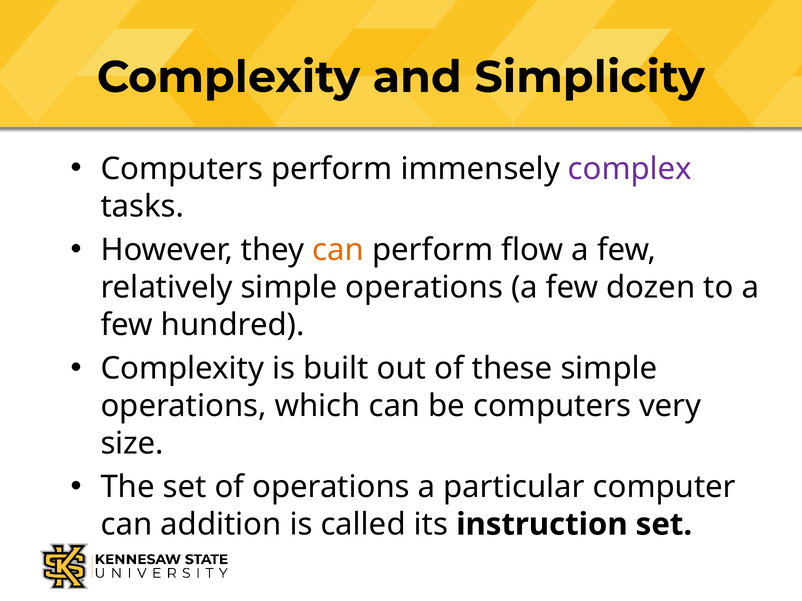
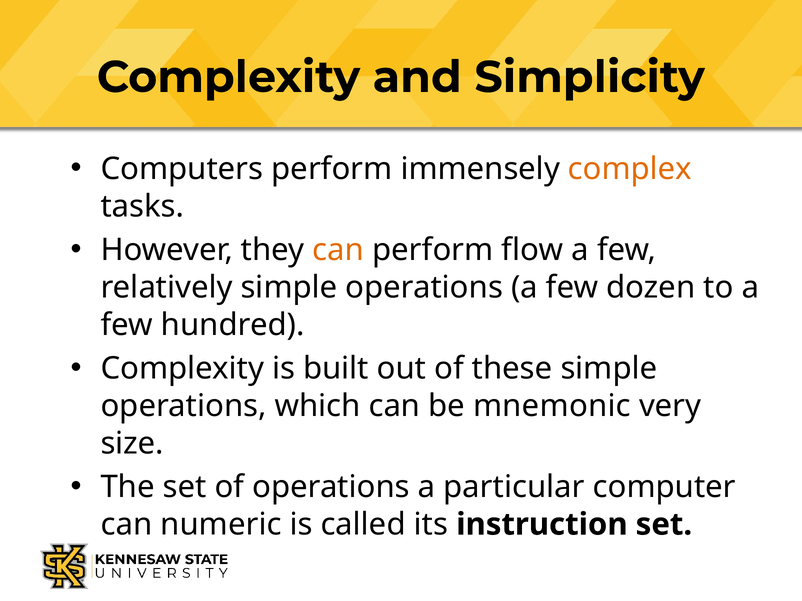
complex colour: purple -> orange (630, 169)
be computers: computers -> mnemonic (552, 406)
addition: addition -> numeric (221, 525)
